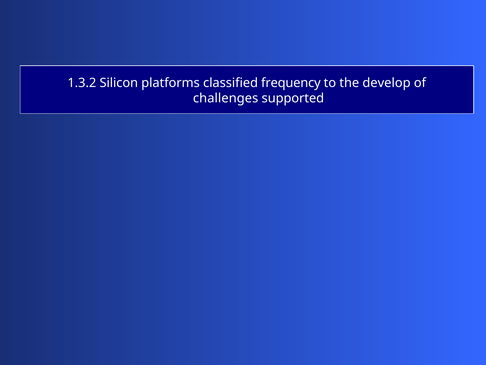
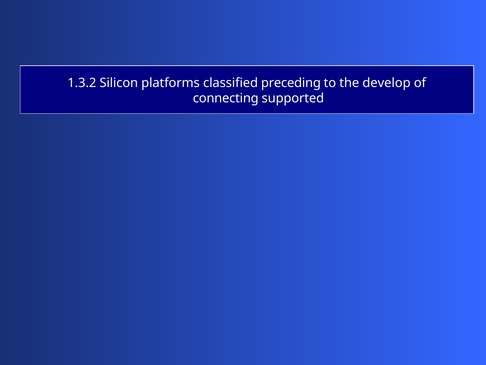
frequency: frequency -> preceding (291, 83)
challenges: challenges -> connecting (226, 98)
